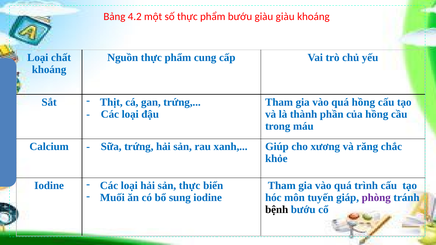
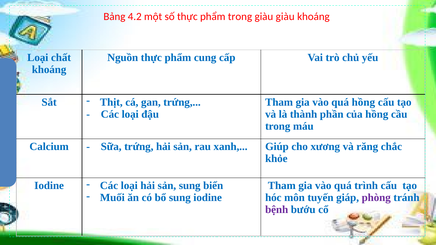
phẩm bướu: bướu -> trong (240, 17)
sản thực: thực -> sung (190, 186)
bệnh colour: black -> purple (277, 210)
